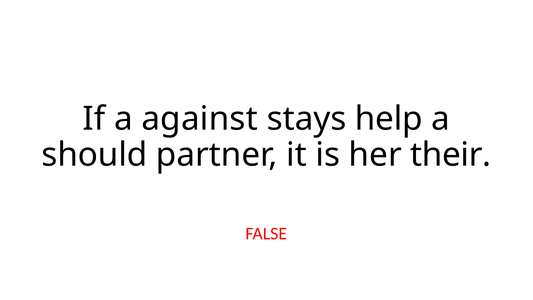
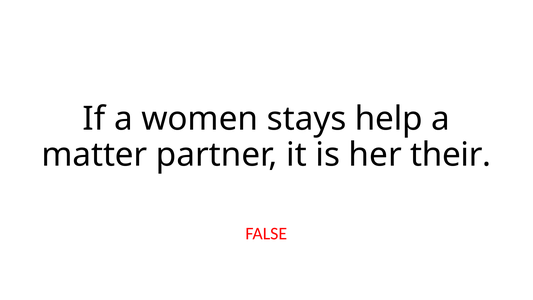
against: against -> women (200, 119)
should: should -> matter (94, 155)
